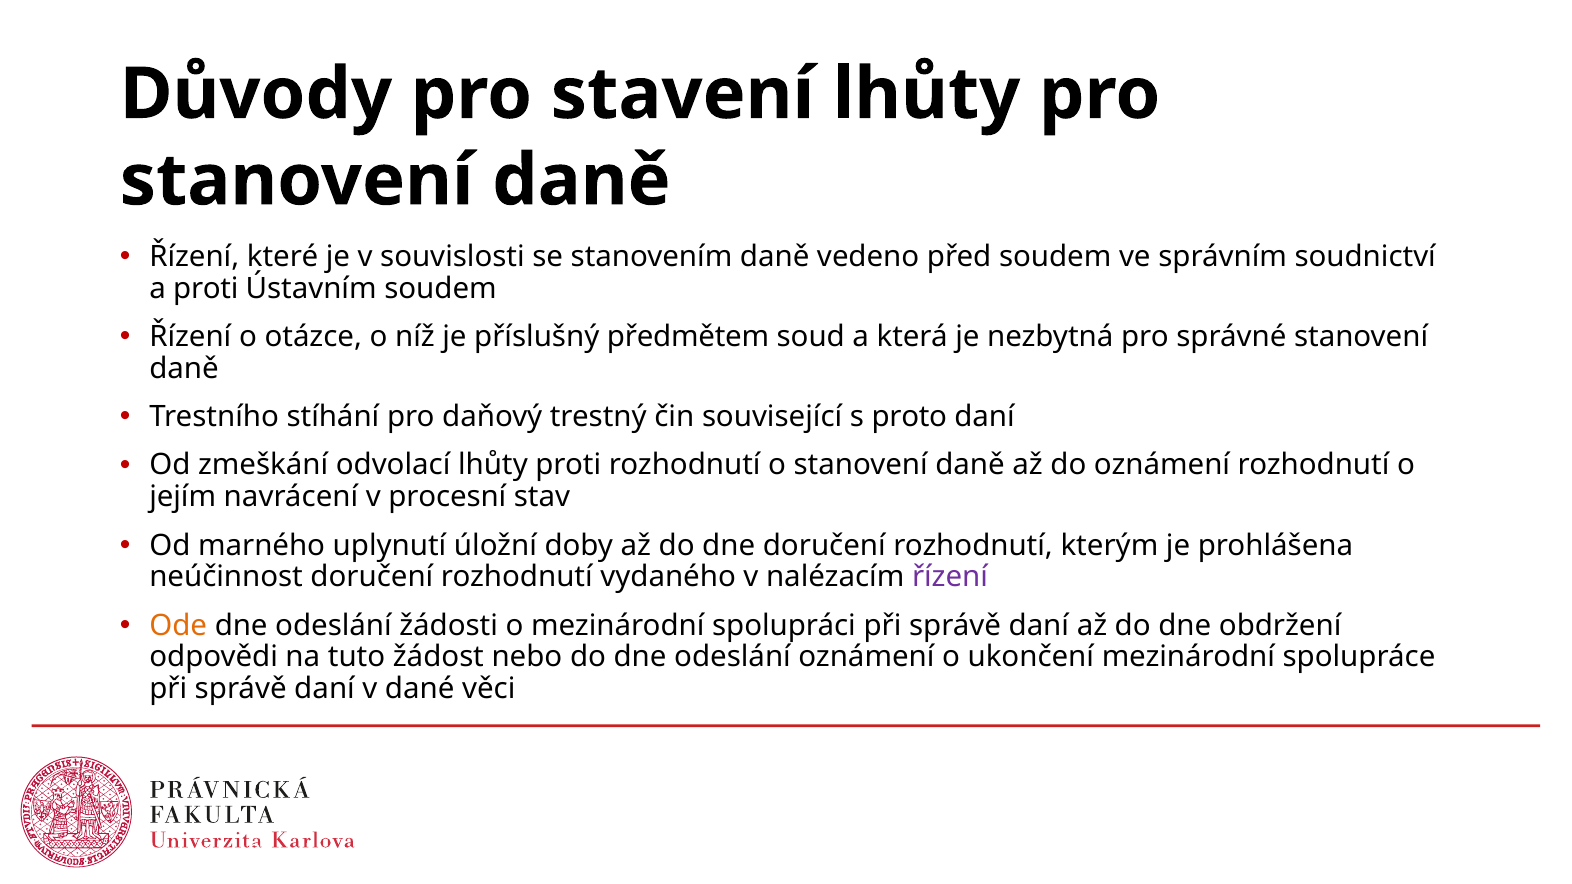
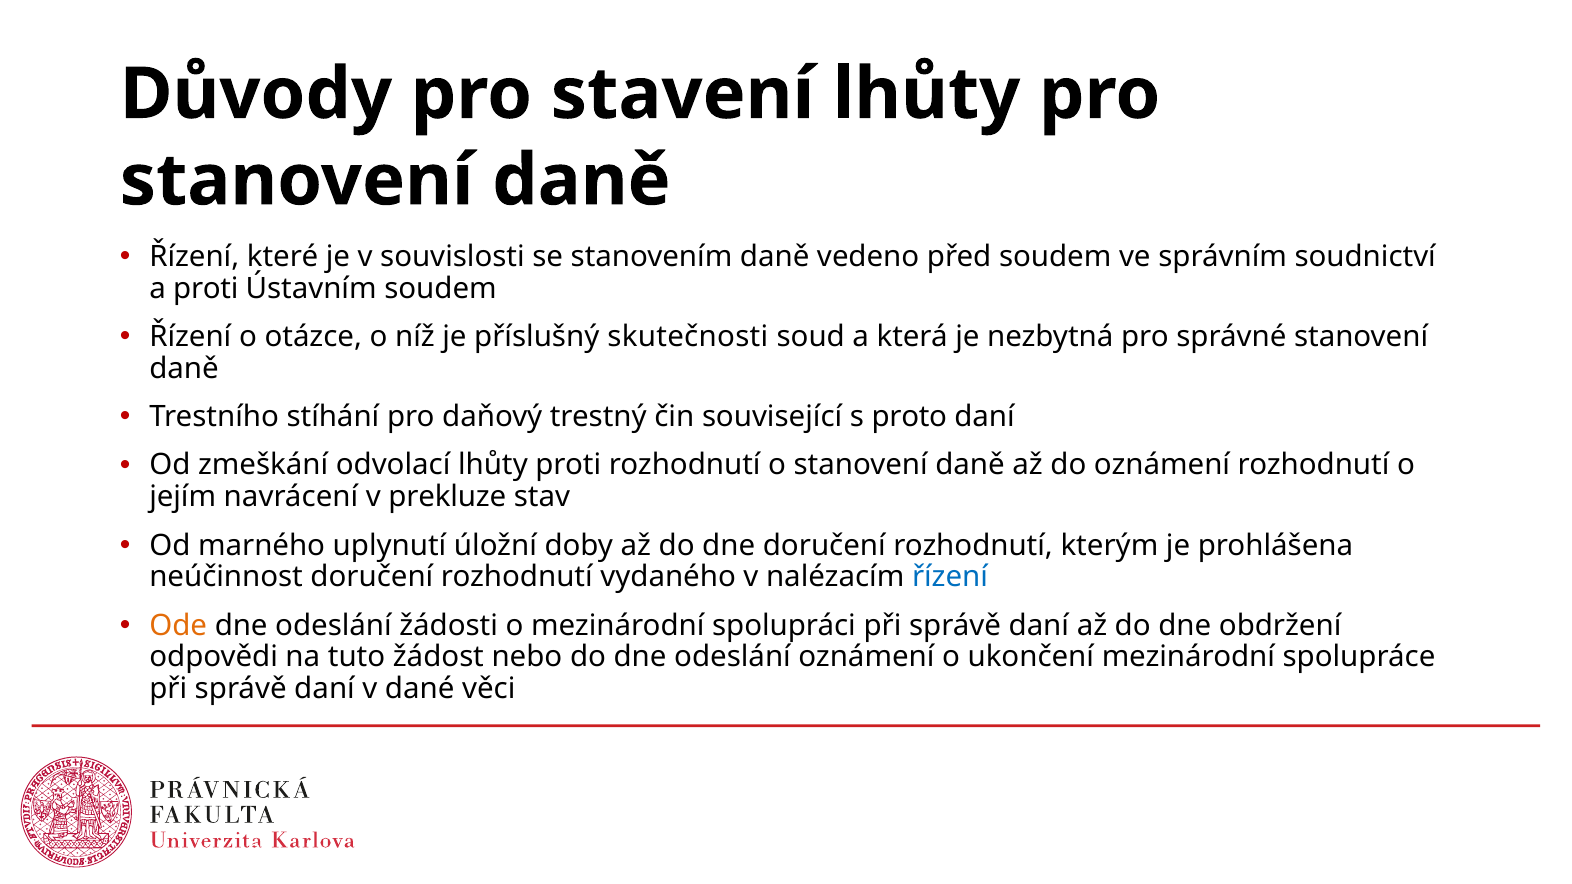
předmětem: předmětem -> skutečnosti (688, 337)
procesní: procesní -> prekluze (447, 497)
řízení colour: purple -> blue (950, 577)
